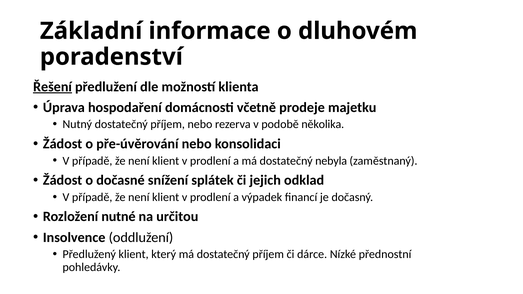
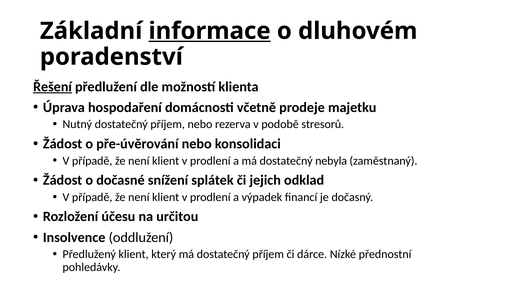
informace underline: none -> present (210, 31)
několika: několika -> stresorů (323, 124)
nutné: nutné -> účesu (118, 217)
